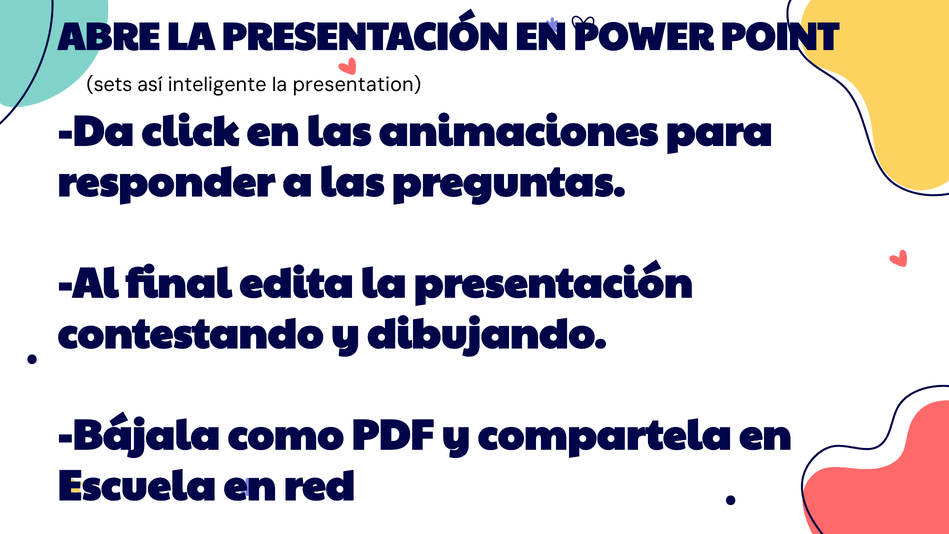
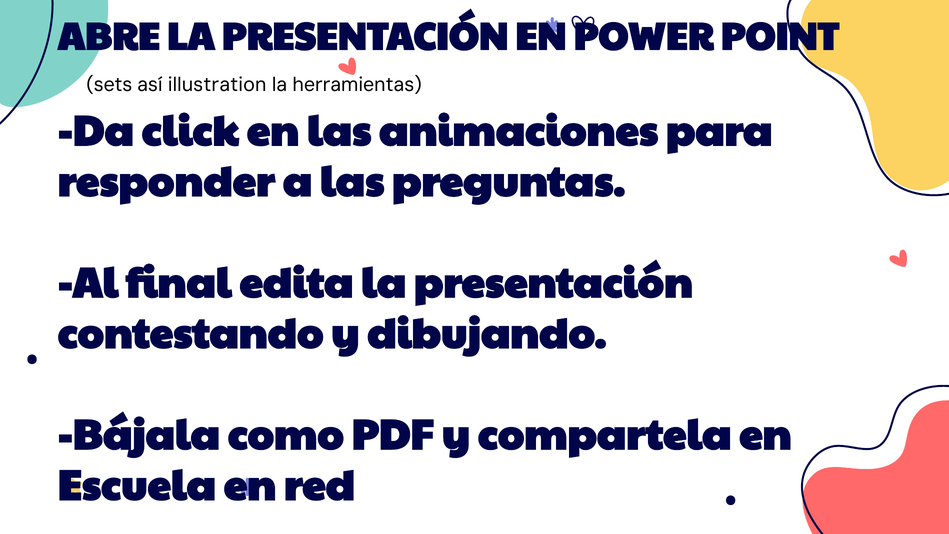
inteligente: inteligente -> illustration (217, 85)
presentation: presentation -> herramientas (357, 85)
